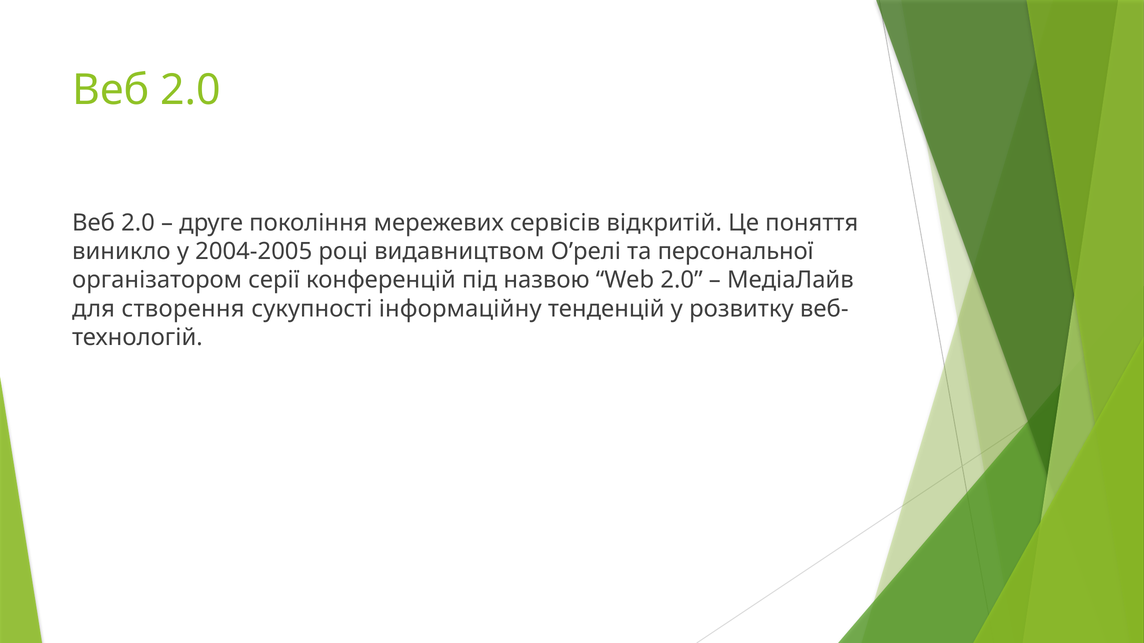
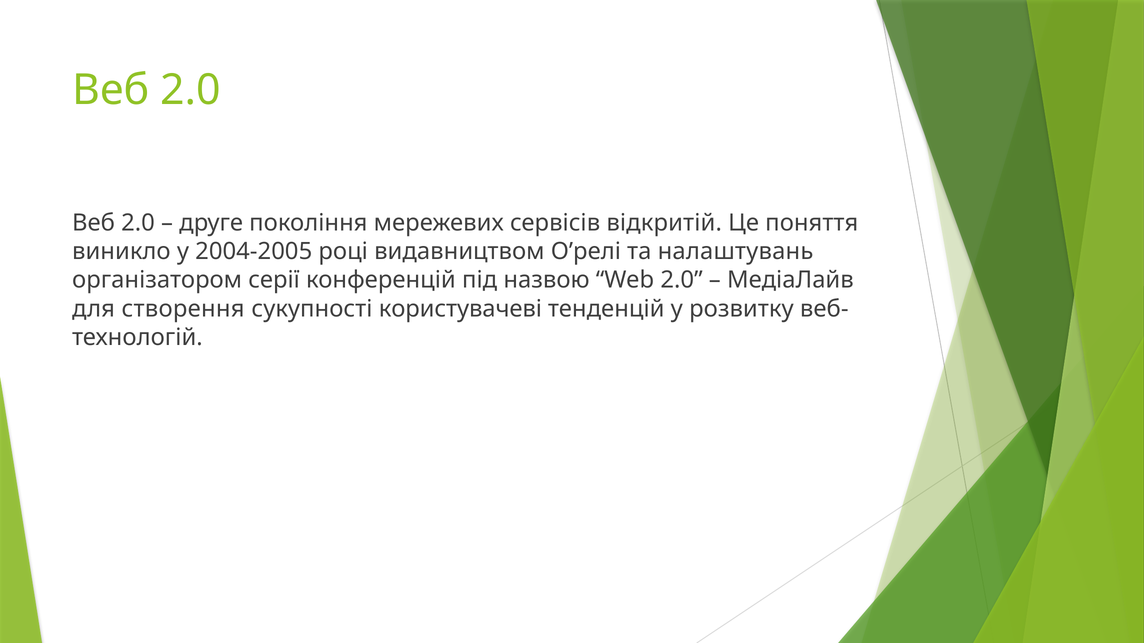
персональної: персональної -> налаштувань (736, 252)
інформаційну: інформаційну -> користувачеві (460, 309)
